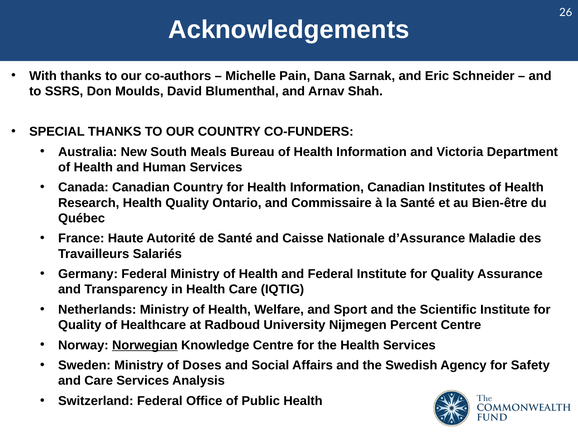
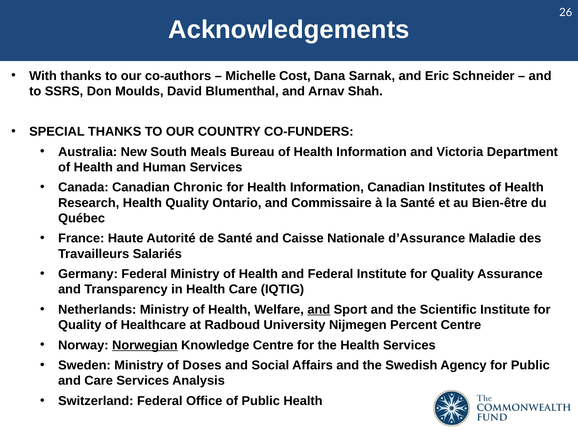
Pain: Pain -> Cost (295, 76)
Canadian Country: Country -> Chronic (198, 188)
and underline: none -> present (319, 310)
for Safety: Safety -> Public (530, 366)
